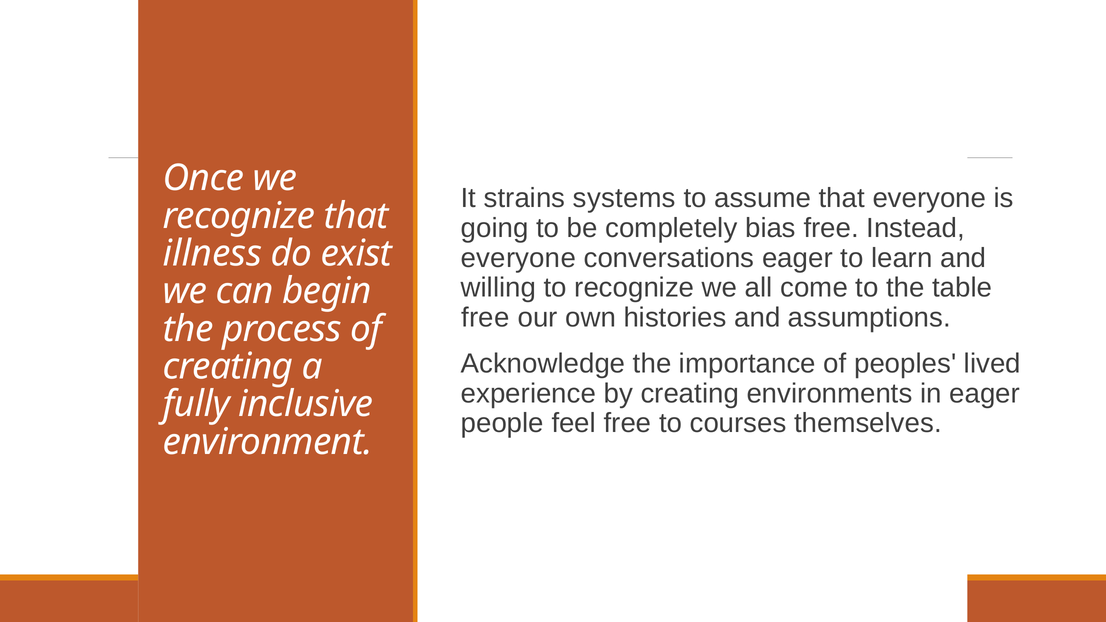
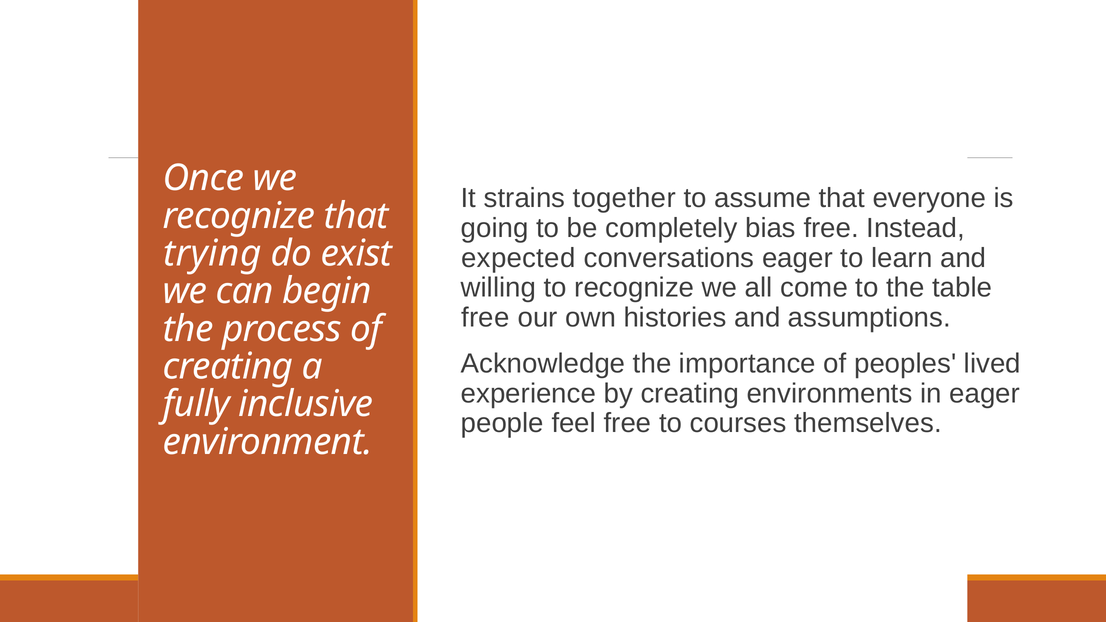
systems: systems -> together (624, 198)
illness: illness -> trying (212, 254)
everyone: everyone -> expected (518, 258)
